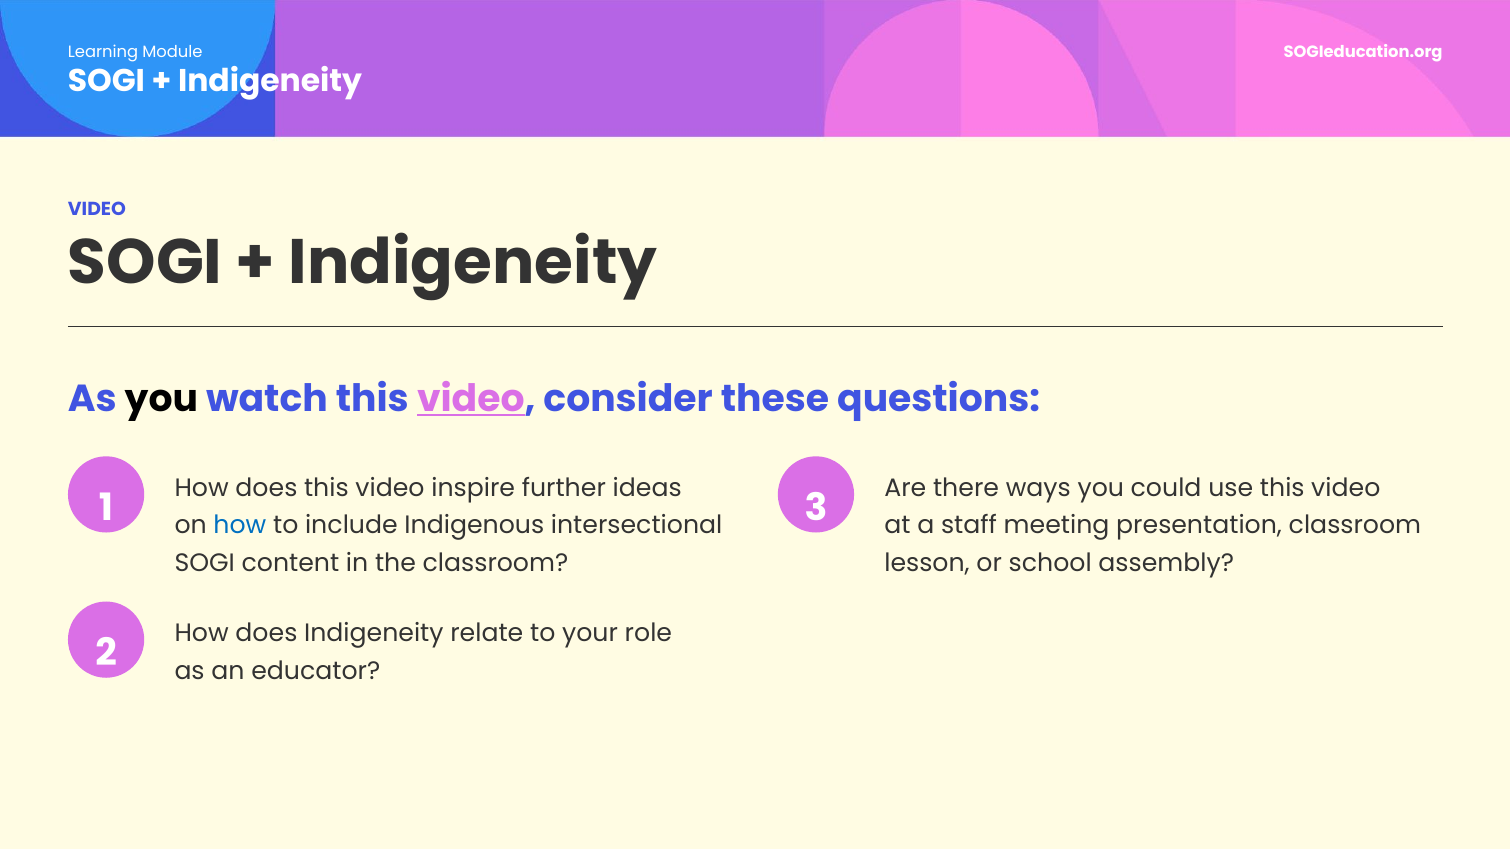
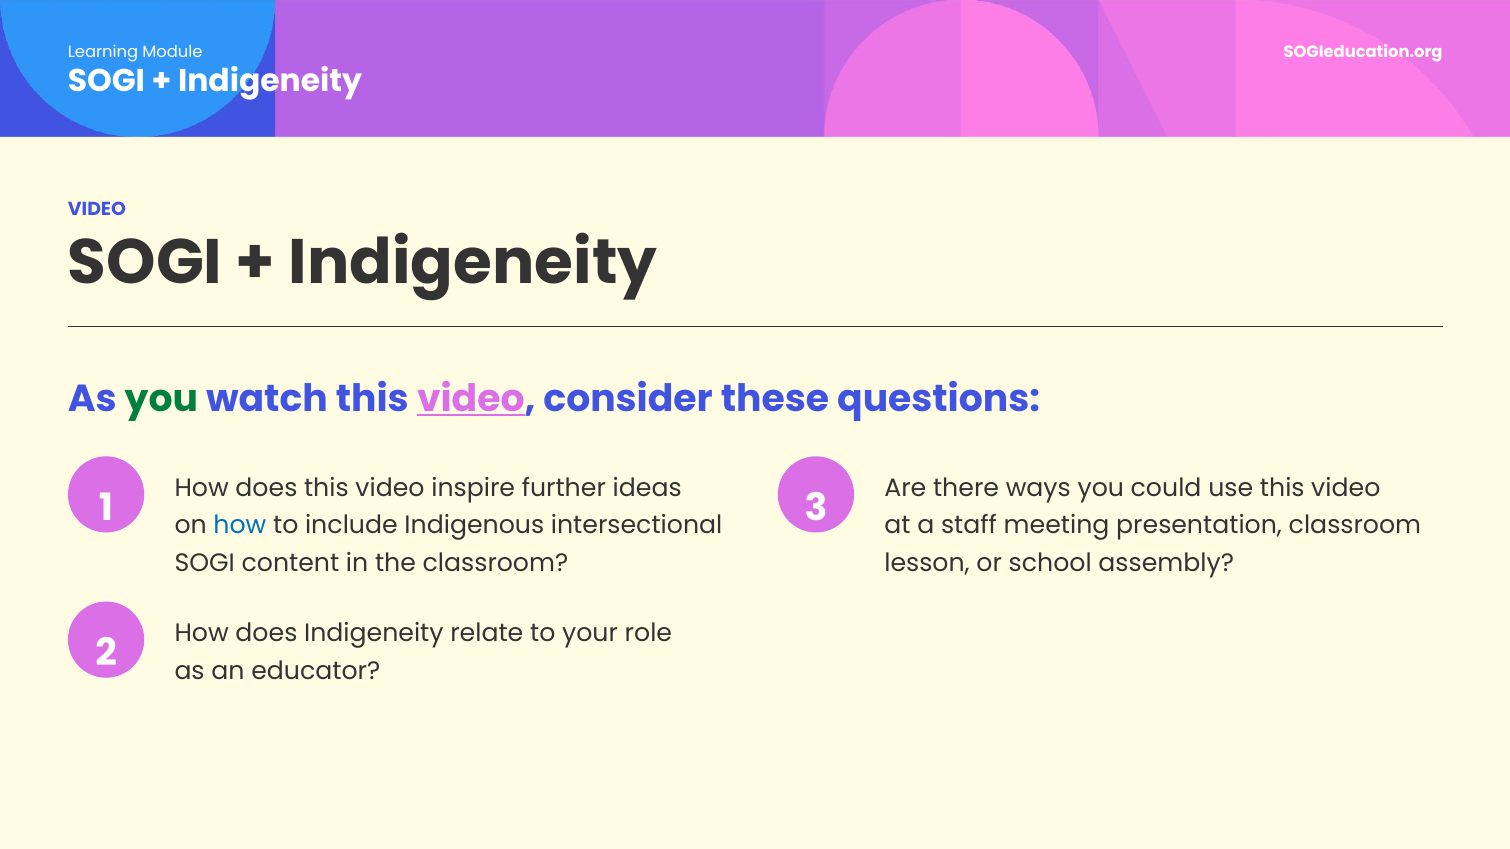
you colour: black -> green (161, 399)
